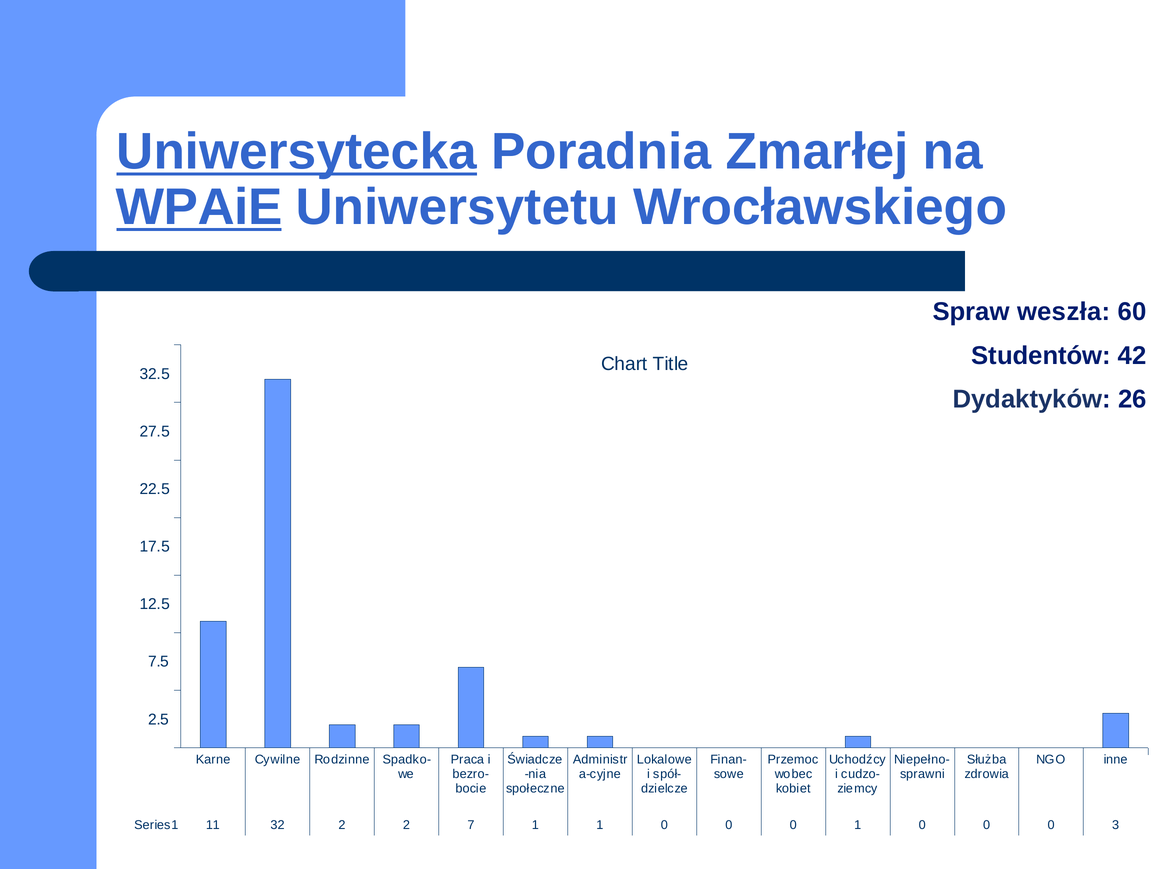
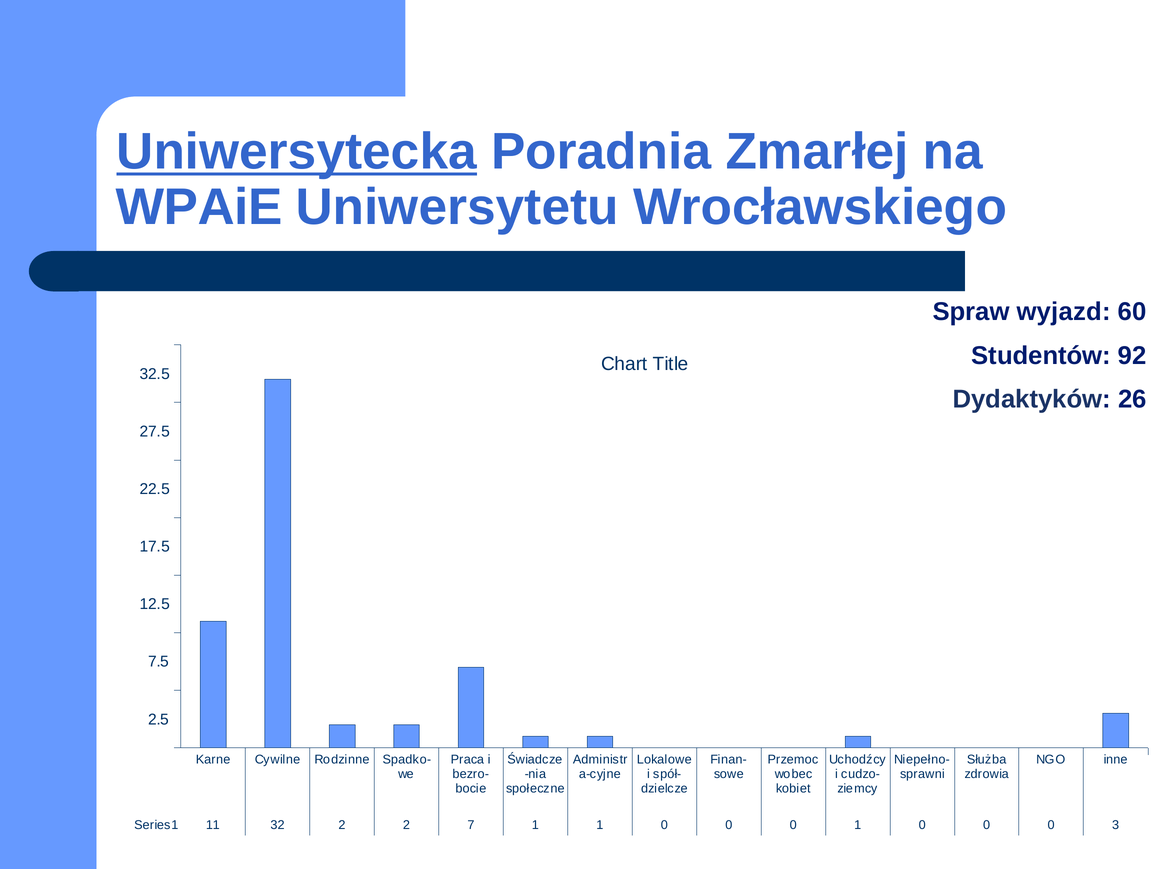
WPAiE underline: present -> none (199, 207)
weszła: weszła -> wyjazd (1064, 312)
42: 42 -> 92 (1132, 355)
